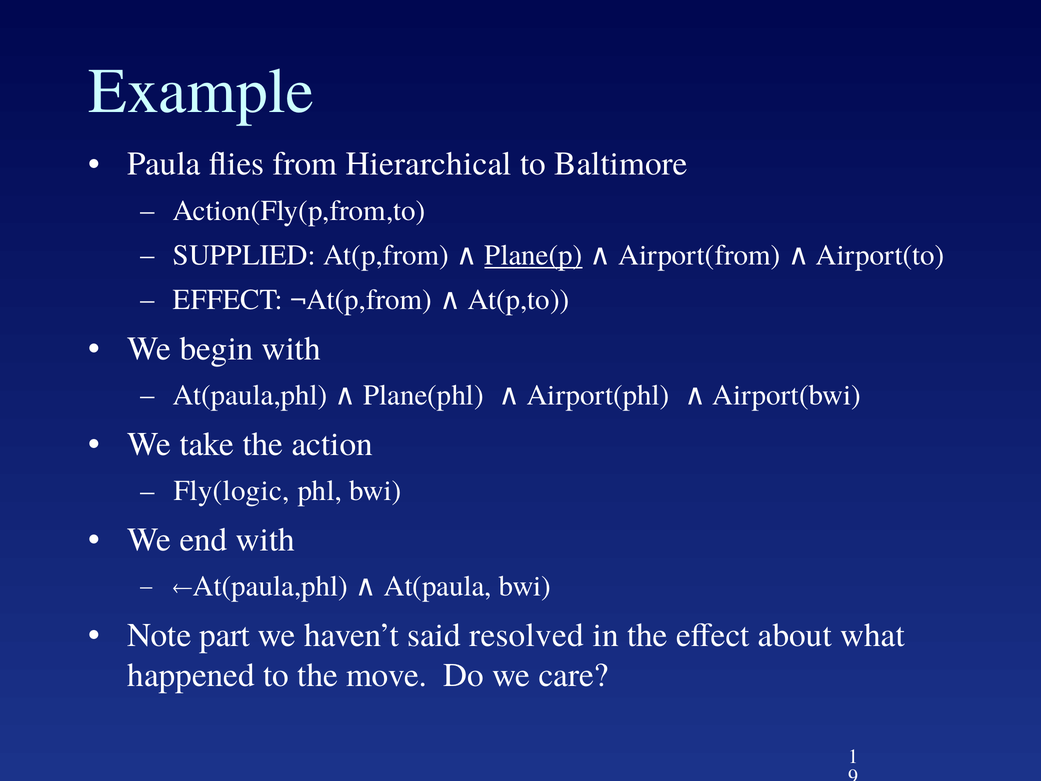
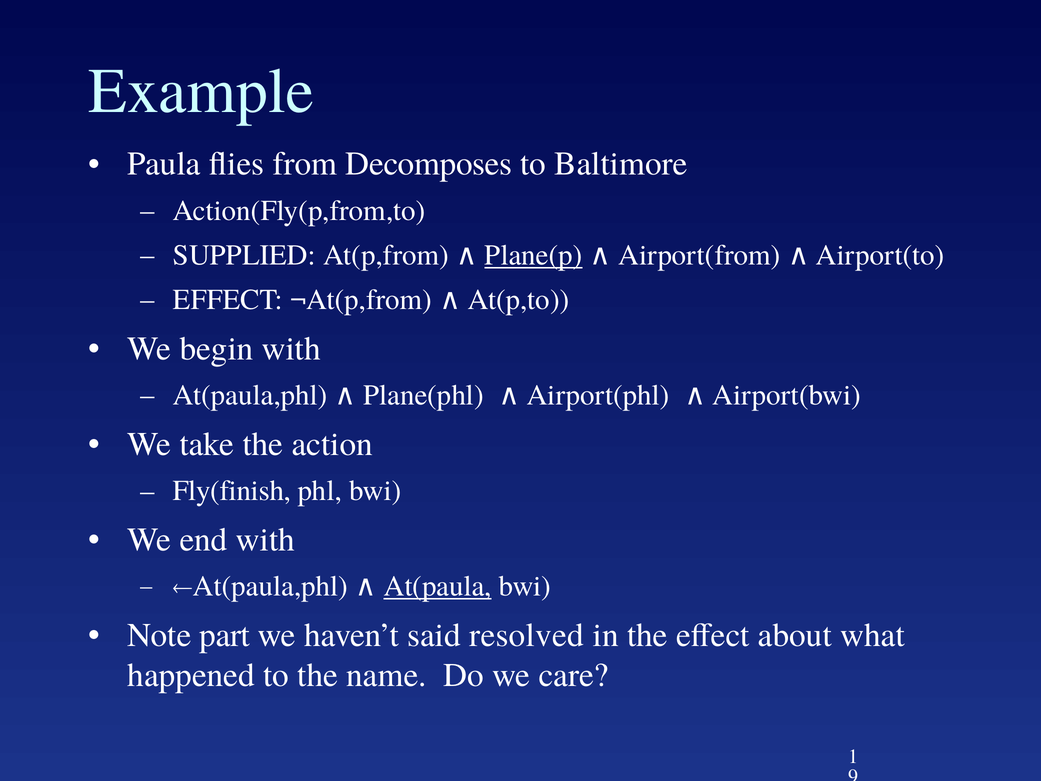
Hierarchical: Hierarchical -> Decomposes (429, 164)
Fly(logic: Fly(logic -> Fly(finish (232, 491)
At(paula underline: none -> present (438, 586)
move: move -> name (387, 675)
